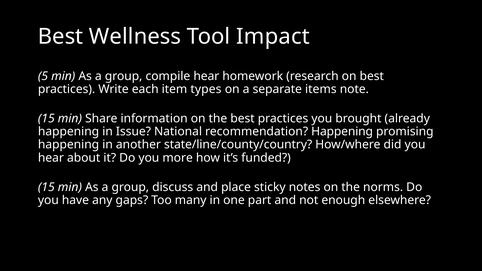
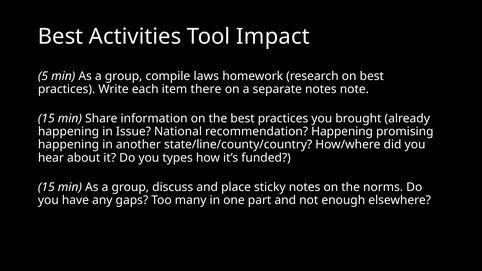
Wellness: Wellness -> Activities (135, 37)
compile hear: hear -> laws (206, 76)
types: types -> there (206, 89)
separate items: items -> notes (321, 89)
more: more -> types (178, 158)
